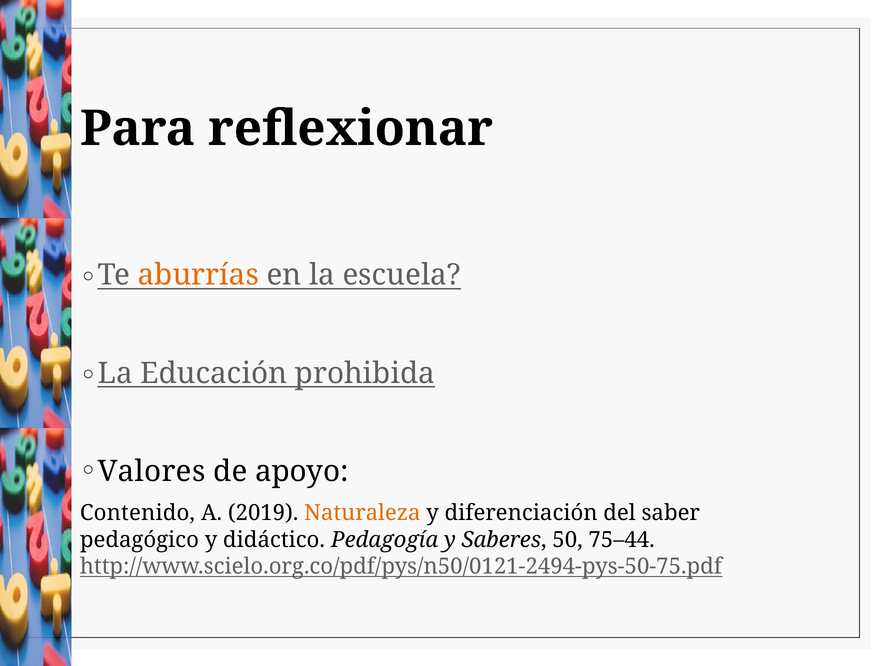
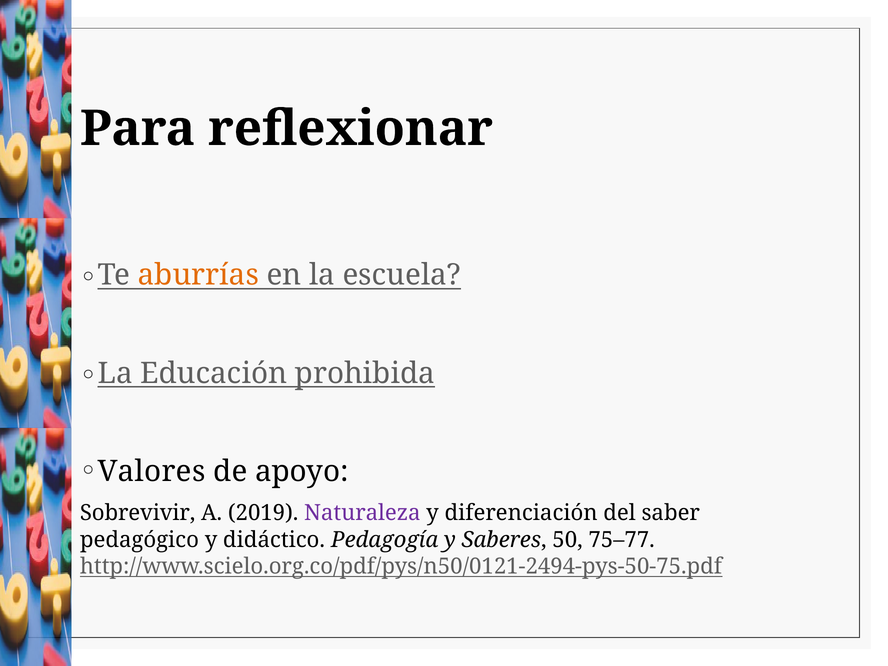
Contenido: Contenido -> Sobrevivir (138, 513)
Naturaleza colour: orange -> purple (362, 513)
75–44: 75–44 -> 75–77 (622, 540)
